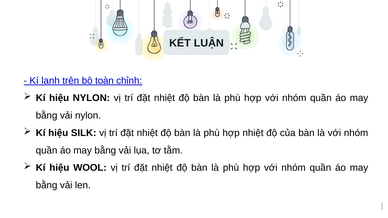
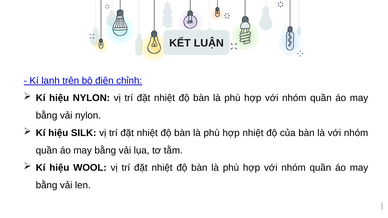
toàn: toàn -> điện (104, 81)
